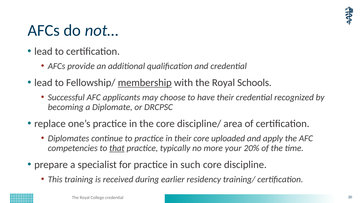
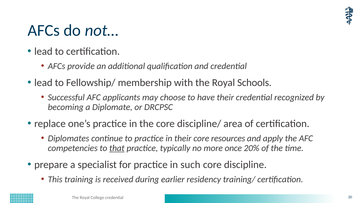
membership underline: present -> none (145, 83)
uploaded: uploaded -> resources (228, 138)
your: your -> once (233, 148)
